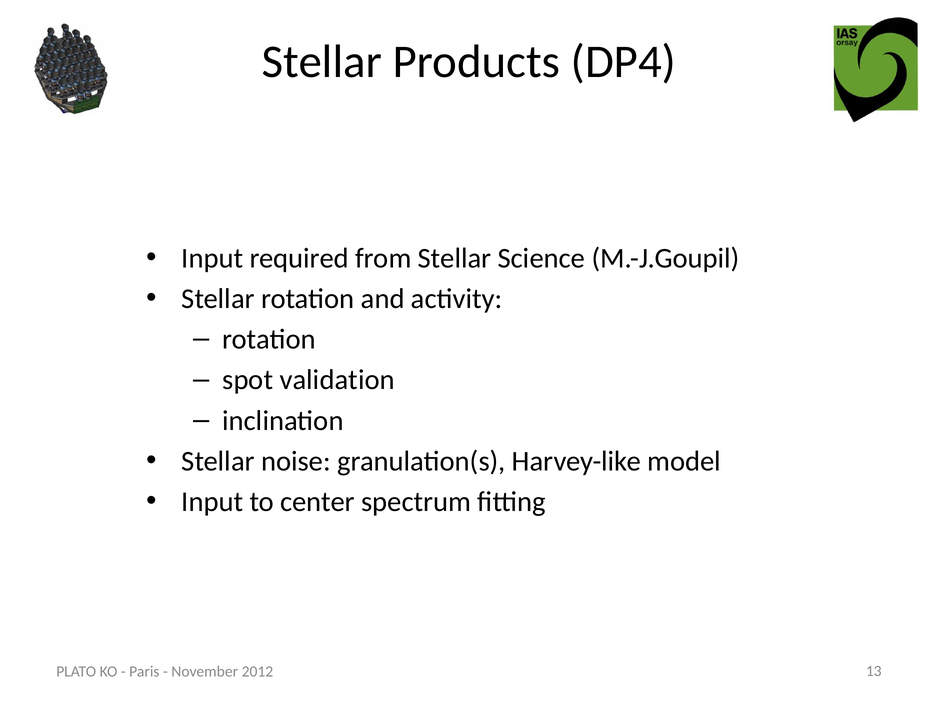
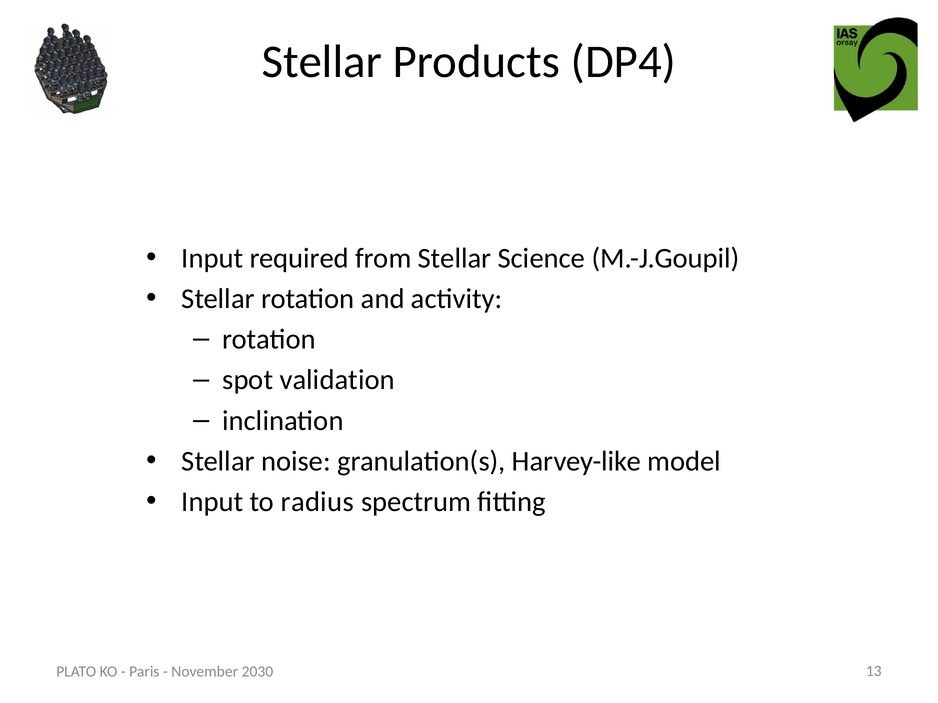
center: center -> radius (317, 502)
2012: 2012 -> 2030 (257, 672)
